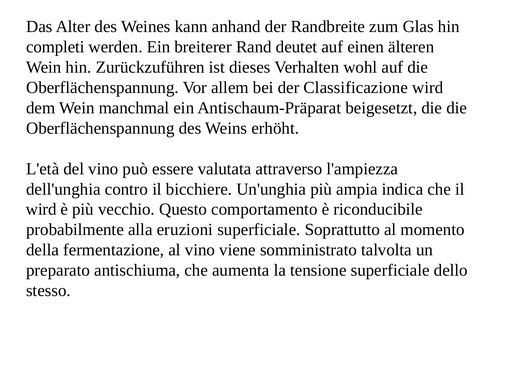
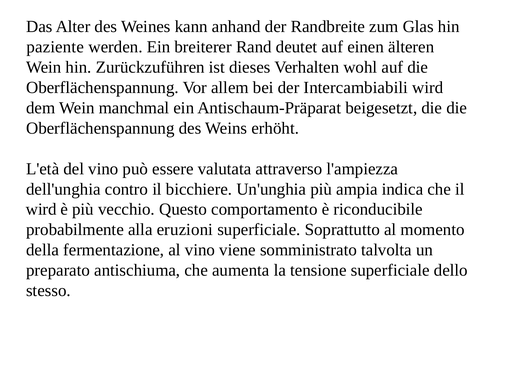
completi: completi -> paziente (55, 47)
Classificazione: Classificazione -> Intercambiabili (356, 87)
